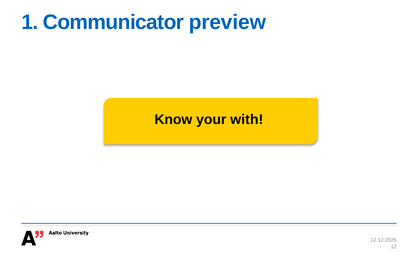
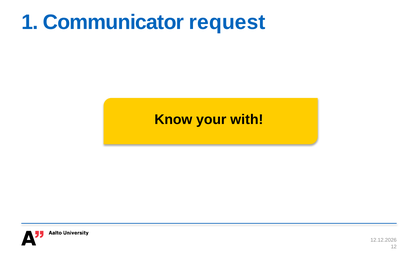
preview: preview -> request (227, 22)
